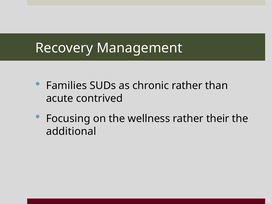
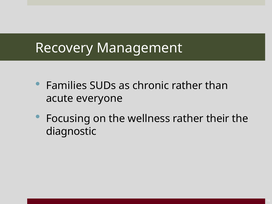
contrived: contrived -> everyone (99, 98)
additional: additional -> diagnostic (71, 131)
